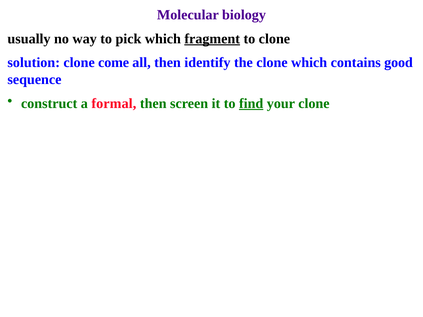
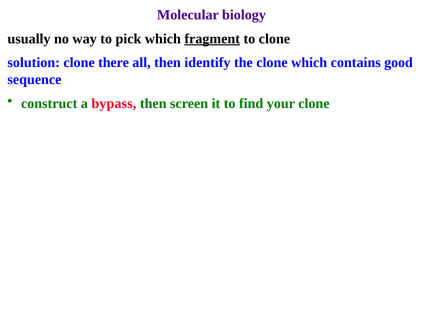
come: come -> there (114, 63)
formal: formal -> bypass (114, 104)
find underline: present -> none (251, 104)
